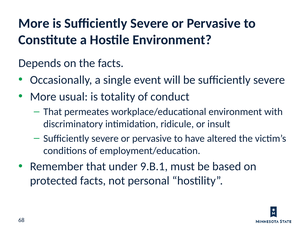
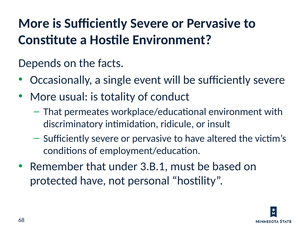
9.B.1: 9.B.1 -> 3.B.1 (154, 167)
protected facts: facts -> have (93, 181)
